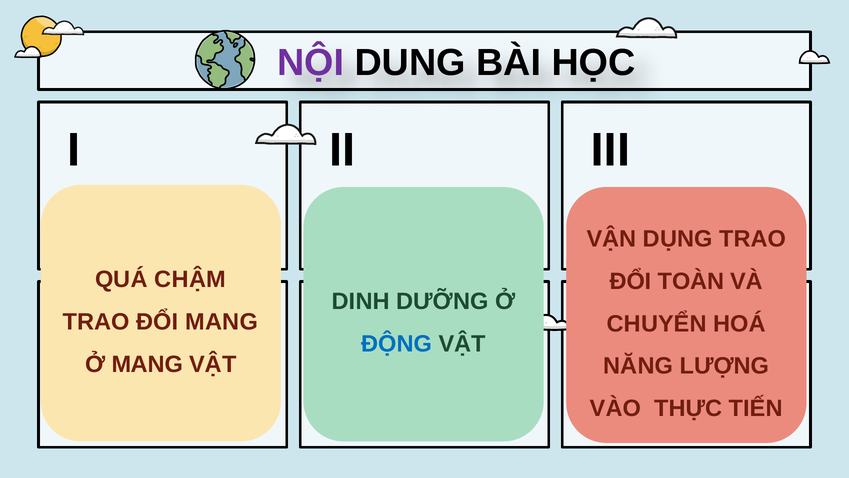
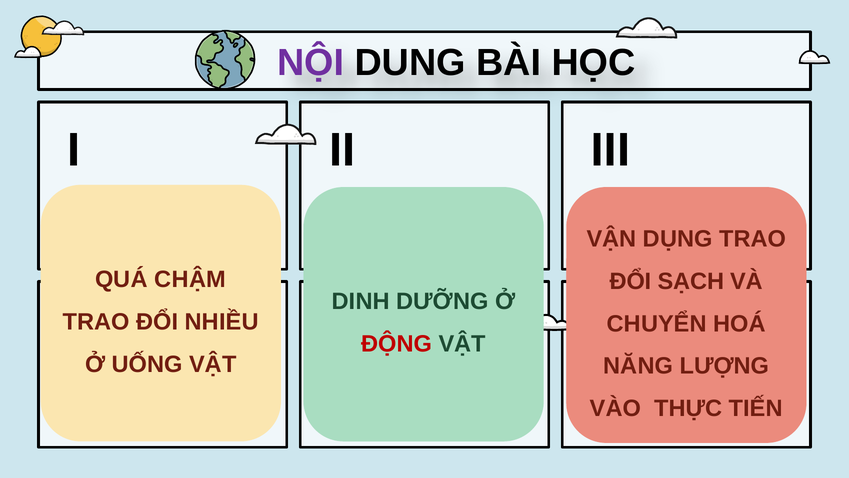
TOÀN: TOÀN -> SẠCH (691, 281)
ĐỔI MANG: MANG -> NHIỀU (222, 322)
ĐỘNG colour: blue -> red (397, 344)
Ở MANG: MANG -> UỐNG (147, 364)
